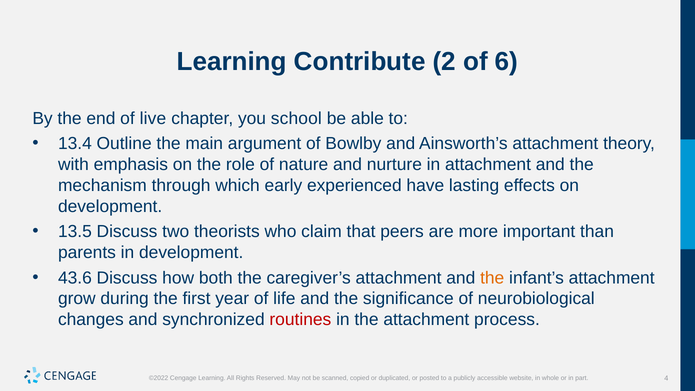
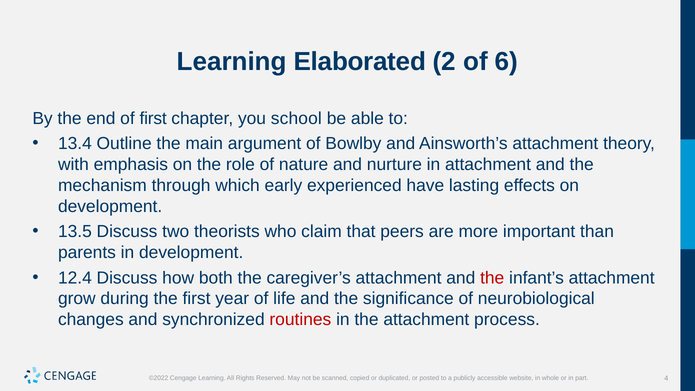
Contribute: Contribute -> Elaborated (360, 62)
of live: live -> first (153, 118)
43.6: 43.6 -> 12.4 (75, 278)
the colour: orange -> red (492, 278)
